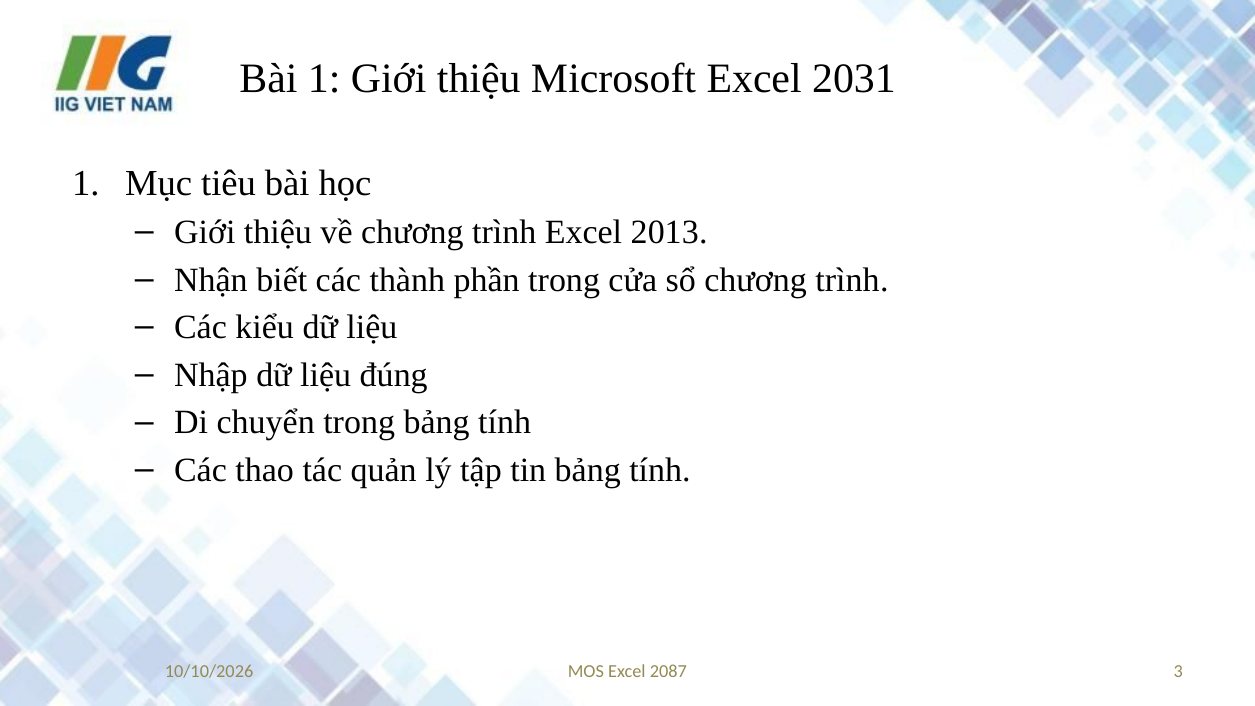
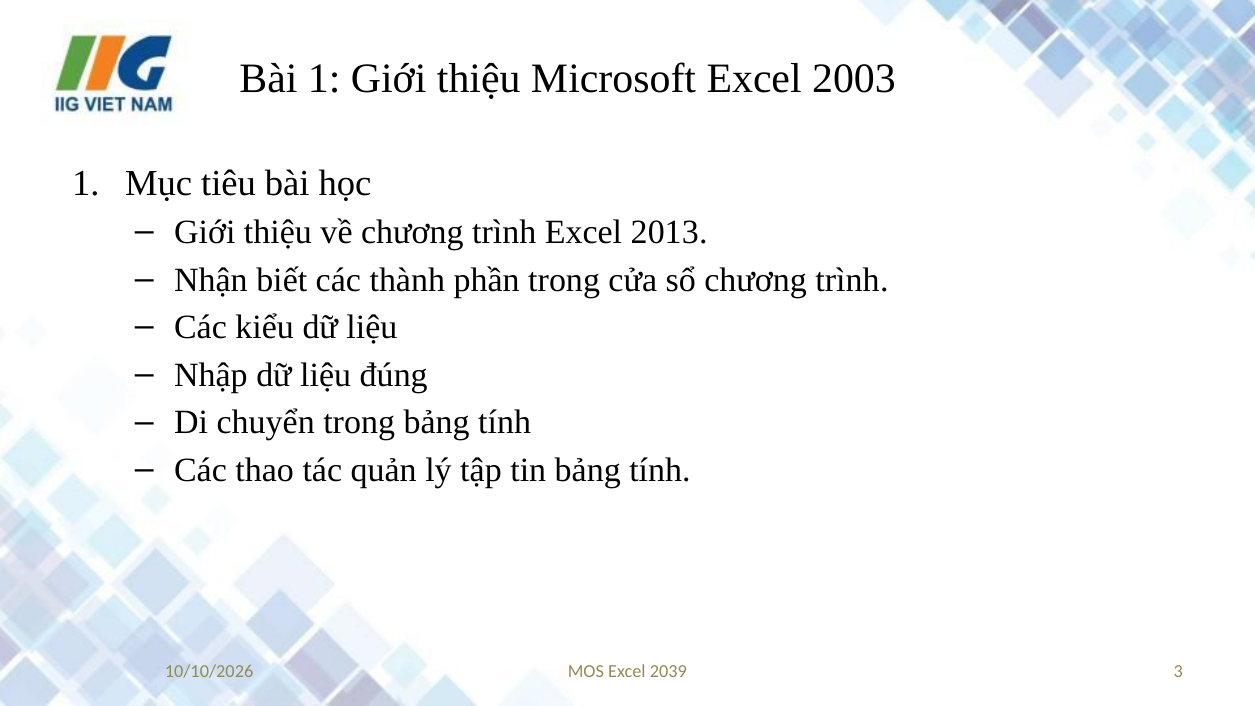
2031: 2031 -> 2003 (854, 79)
2087: 2087 -> 2039 (668, 671)
